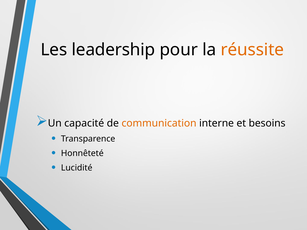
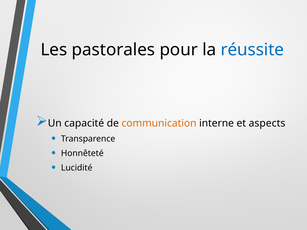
leadership: leadership -> pastorales (113, 50)
réussite colour: orange -> blue (252, 50)
besoins: besoins -> aspects (267, 123)
